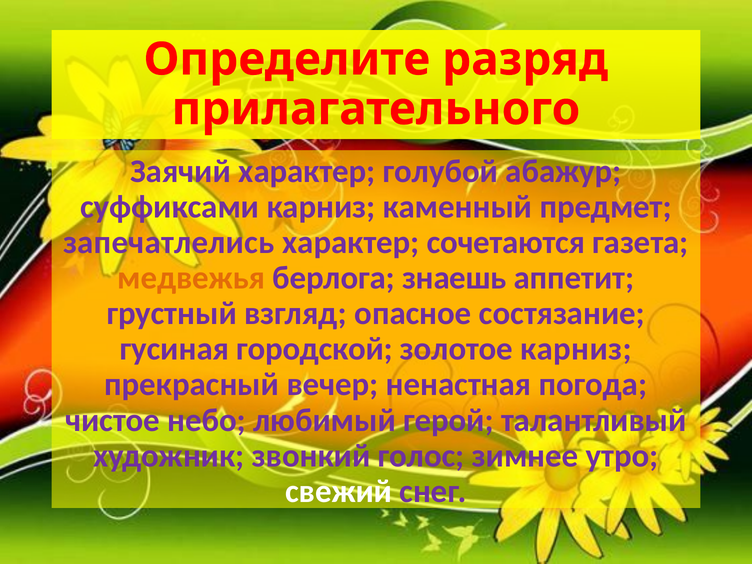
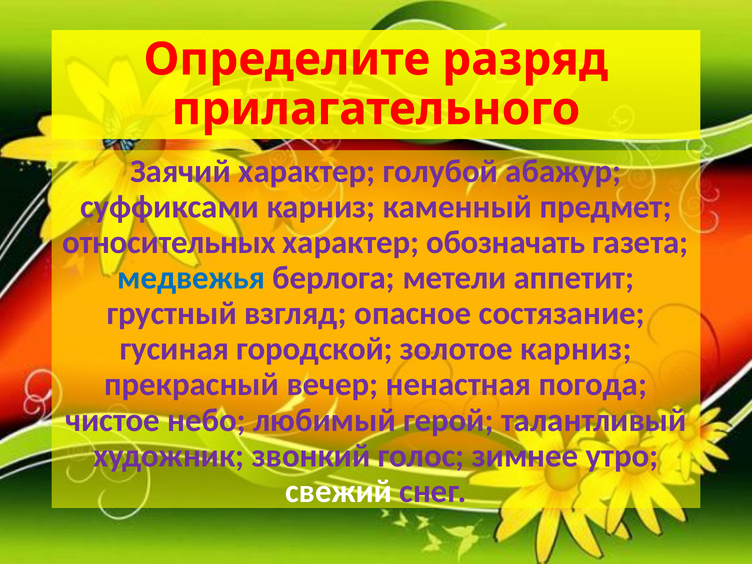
запечатлелись: запечатлелись -> относительных (169, 243)
сочетаются: сочетаются -> обозначать (506, 243)
медвежья colour: orange -> blue (191, 278)
знаешь: знаешь -> метели (454, 278)
